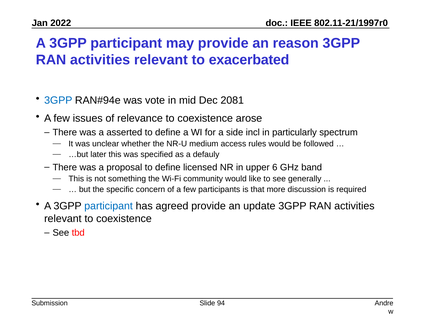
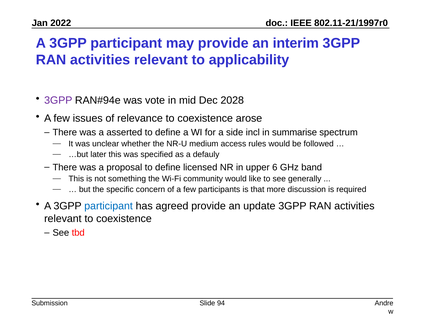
reason: reason -> interim (296, 43)
exacerbated: exacerbated -> applicability (249, 60)
3GPP colour: blue -> purple (58, 100)
2081: 2081 -> 2028 (232, 100)
particularly: particularly -> summarise (295, 132)
